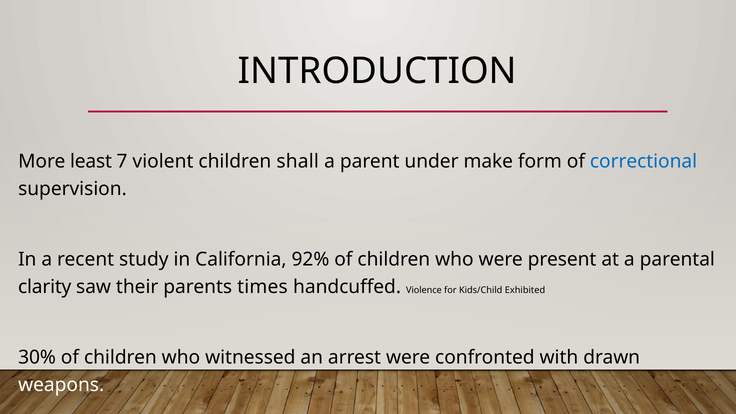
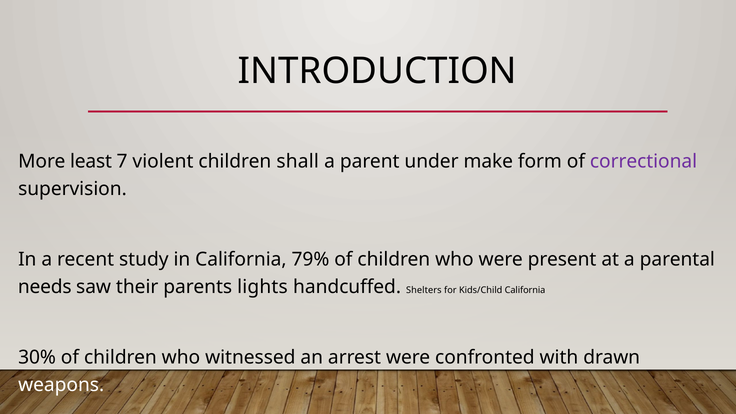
correctional colour: blue -> purple (644, 161)
92%: 92% -> 79% (310, 259)
clarity: clarity -> needs (45, 287)
times: times -> lights (262, 287)
Violence: Violence -> Shelters (424, 290)
Kids/Child Exhibited: Exhibited -> California (525, 290)
